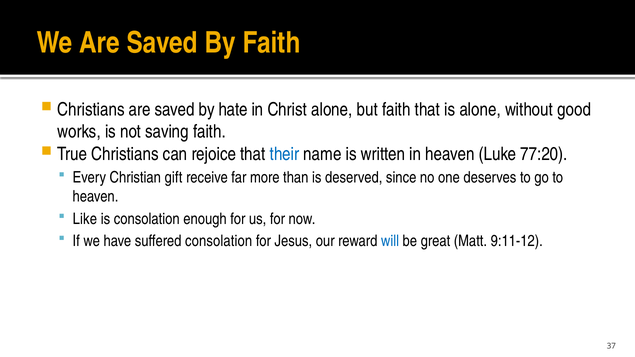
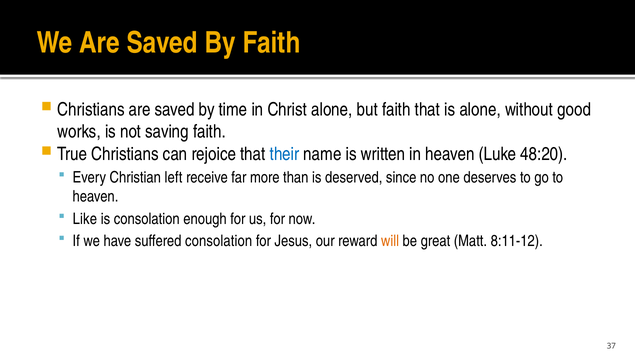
hate: hate -> time (233, 110)
77:20: 77:20 -> 48:20 (544, 154)
gift: gift -> left (173, 178)
will colour: blue -> orange (390, 241)
9:11-12: 9:11-12 -> 8:11-12 (517, 241)
